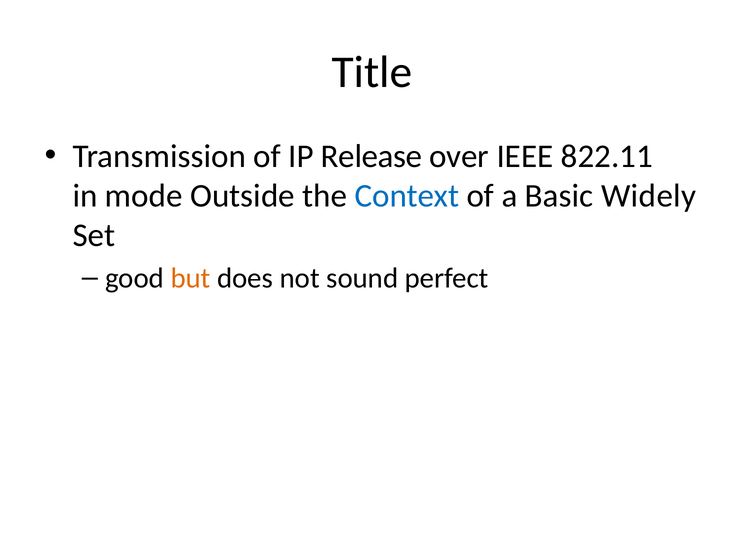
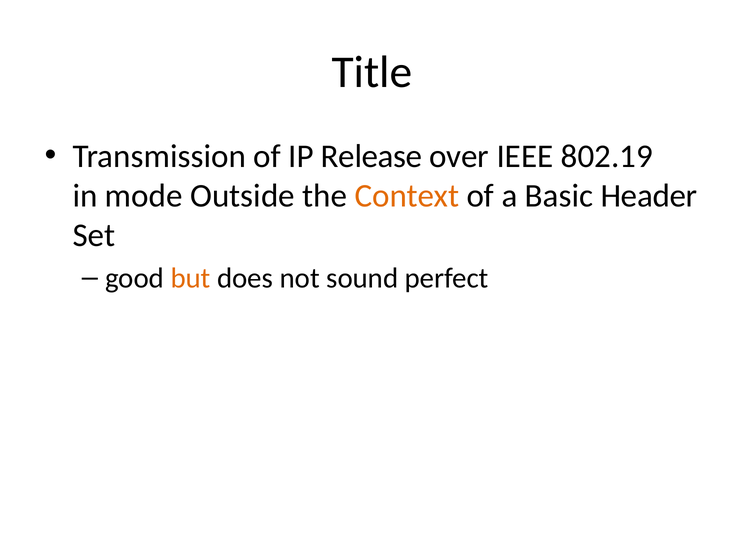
822.11: 822.11 -> 802.19 (607, 156)
Context colour: blue -> orange (407, 196)
Widely: Widely -> Header (649, 196)
